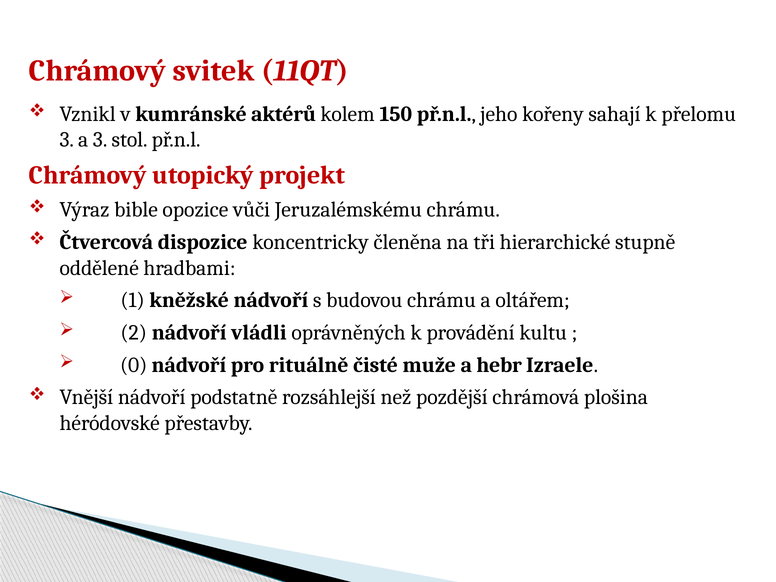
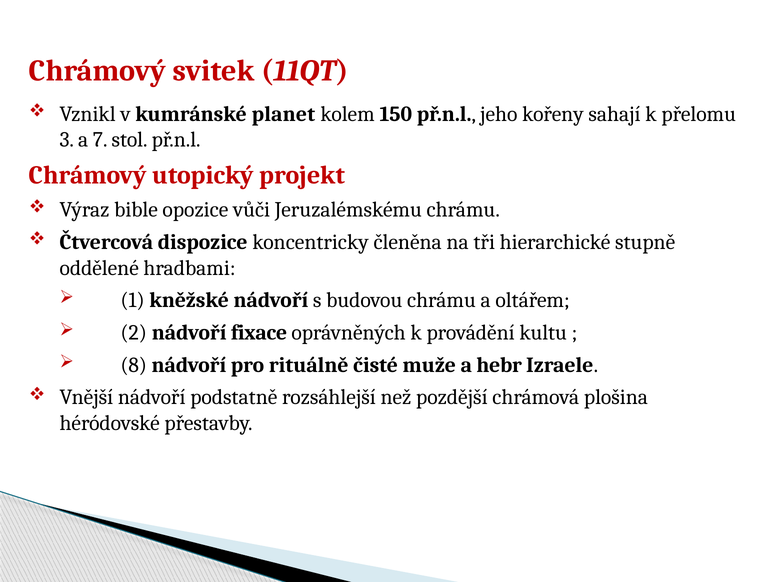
aktérů: aktérů -> planet (283, 114)
a 3: 3 -> 7 (100, 140)
vládli: vládli -> fixace (259, 333)
0: 0 -> 8 (134, 365)
